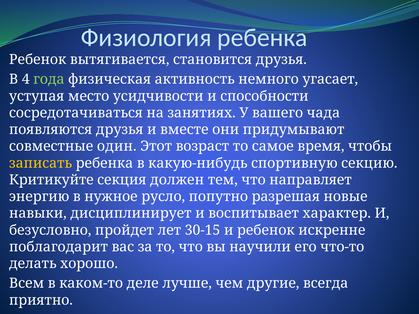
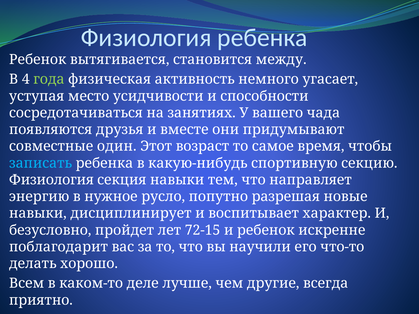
становится друзья: друзья -> между (281, 60)
записать colour: yellow -> light blue (41, 163)
Критикуйте: Критикуйте -> Физиология (51, 180)
секция должен: должен -> навыки (177, 180)
30-15: 30-15 -> 72-15 (203, 230)
